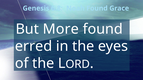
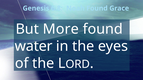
erred: erred -> water (34, 46)
